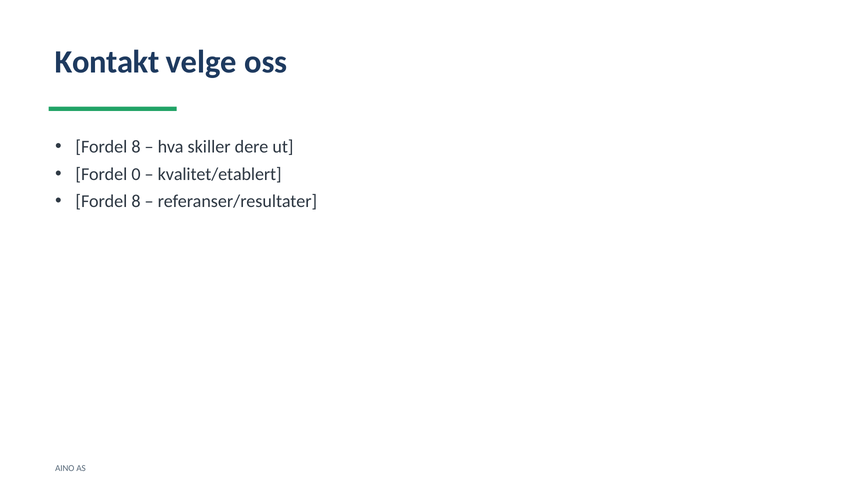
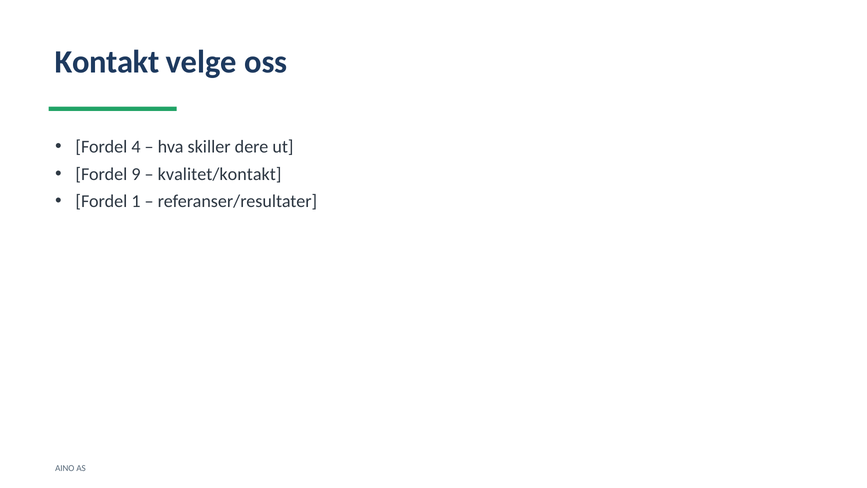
8: 8 -> 4 (136, 147)
0: 0 -> 9 (136, 174)
kvalitet/etablert: kvalitet/etablert -> kvalitet/kontakt (220, 174)
8: 8 -> 1 (136, 201)
